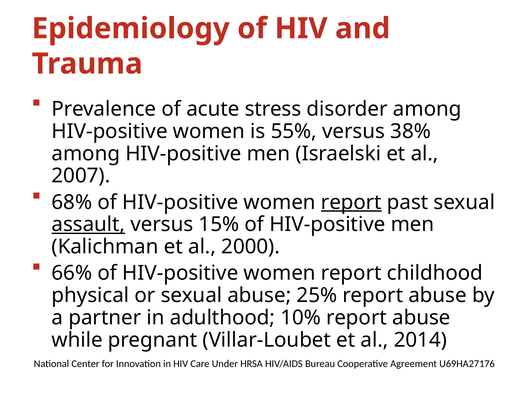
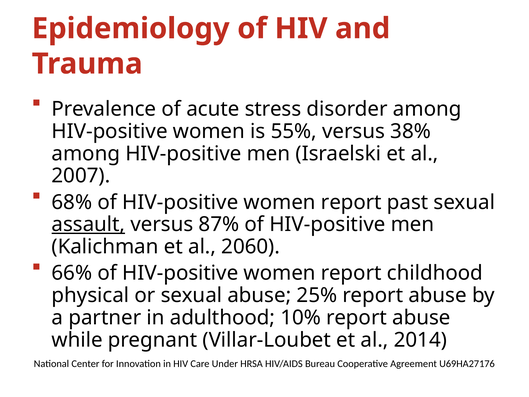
report underline: present -> none (351, 202)
15%: 15% -> 87% (219, 224)
2000: 2000 -> 2060 (251, 247)
